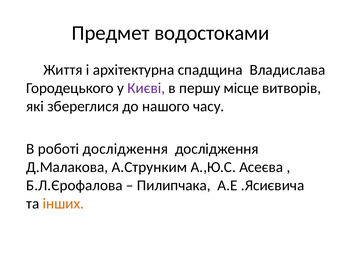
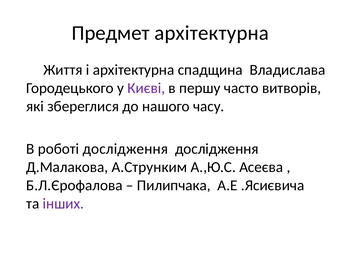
Предмет водостоками: водостоками -> архітектурна (212, 33)
місце: місце -> часто (241, 88)
інших colour: orange -> purple (63, 203)
